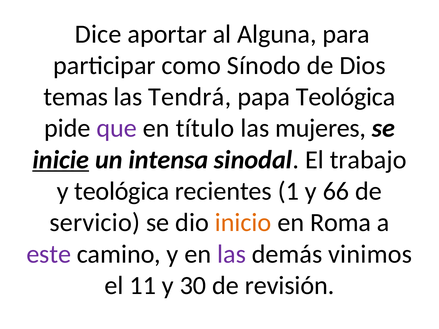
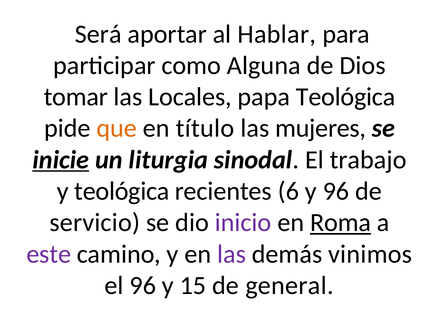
Dice: Dice -> Será (98, 34)
Alguna: Alguna -> Hablar (277, 34)
Sínodo: Sínodo -> Alguna (264, 66)
temas: temas -> tomar (76, 97)
Tendrá: Tendrá -> Locales (190, 97)
que colour: purple -> orange (117, 128)
intensa: intensa -> liturgia (168, 160)
1: 1 -> 6 (288, 191)
y 66: 66 -> 96 (336, 191)
inicio colour: orange -> purple (243, 223)
Roma underline: none -> present (341, 223)
el 11: 11 -> 96 (143, 286)
30: 30 -> 15 (193, 286)
revisión: revisión -> general (290, 286)
